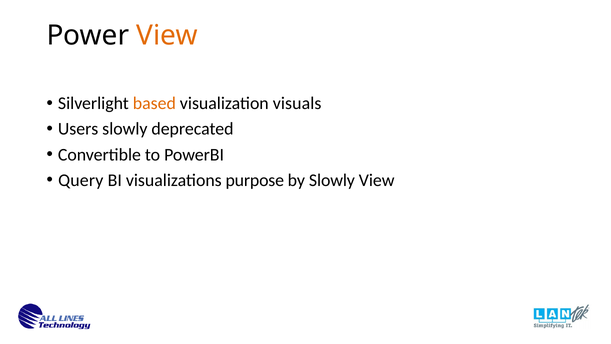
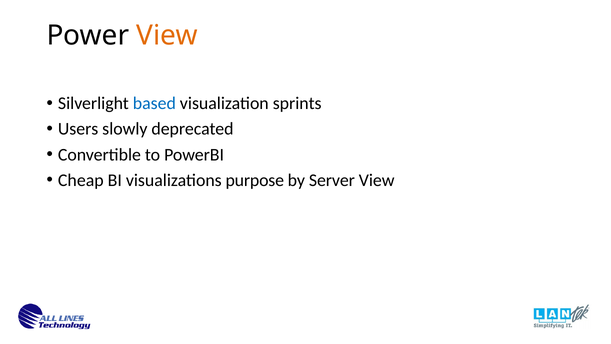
based colour: orange -> blue (154, 103)
visuals: visuals -> sprints (297, 103)
Query: Query -> Cheap (81, 180)
by Slowly: Slowly -> Server (332, 180)
